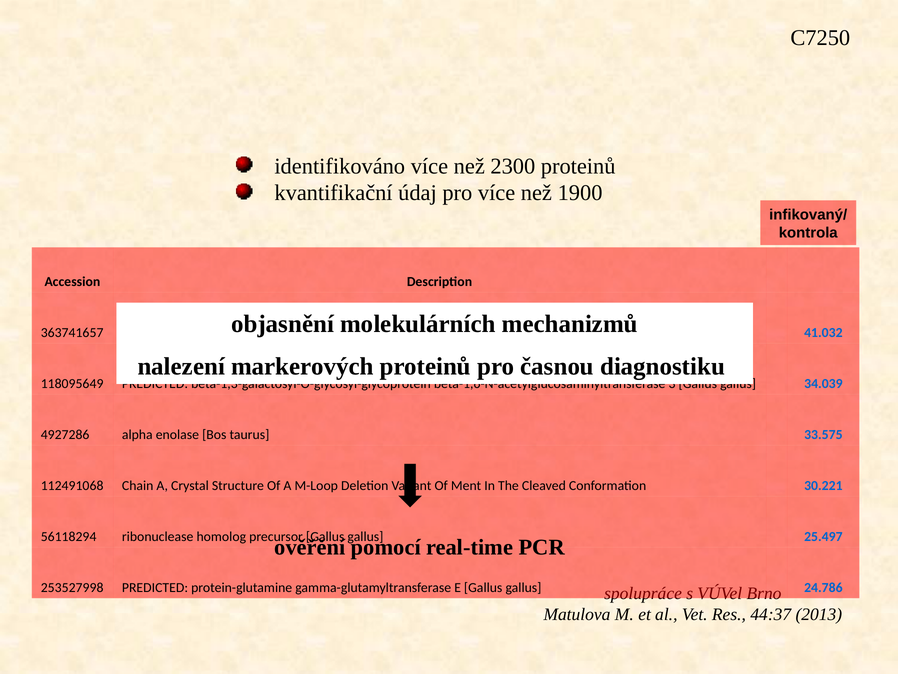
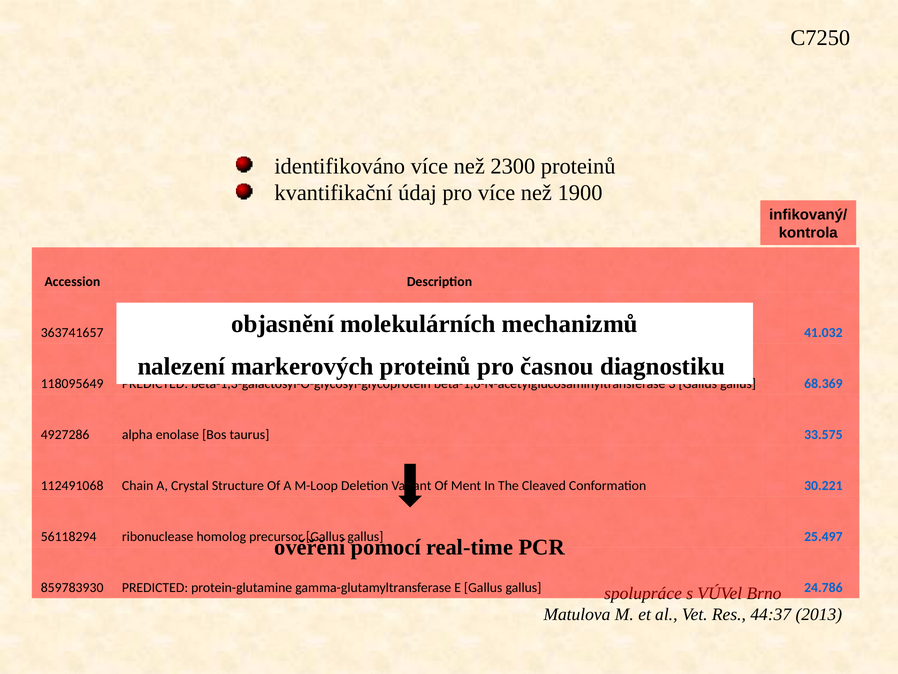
34.039: 34.039 -> 68.369 (823, 384)
253527998: 253527998 -> 859783930 (72, 587)
